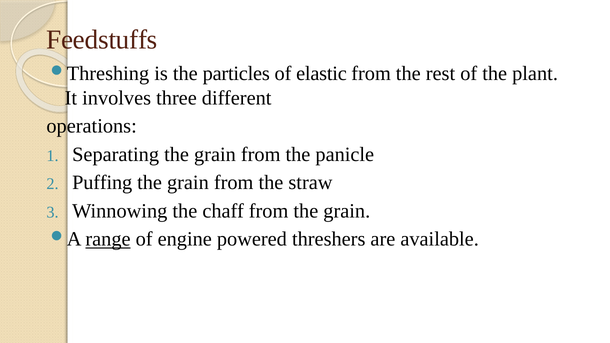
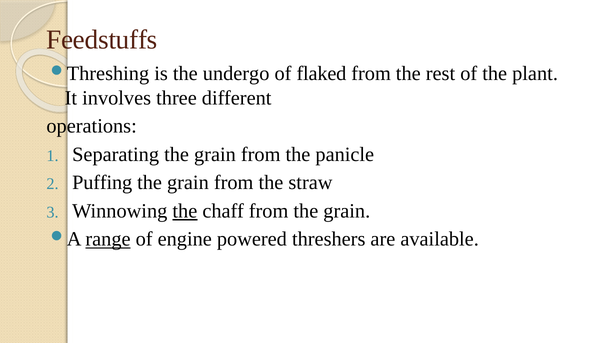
particles: particles -> undergo (236, 74)
elastic: elastic -> flaked (321, 74)
the underline: none -> present (185, 211)
